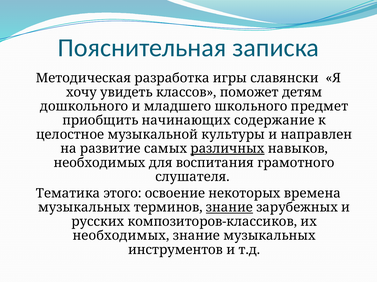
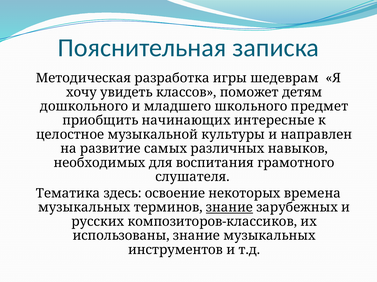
славянски: славянски -> шедеврам (285, 78)
содержание: содержание -> интересные (274, 121)
различных underline: present -> none (227, 149)
этого: этого -> здесь (123, 194)
необходимых: необходимых -> использованы (121, 236)
